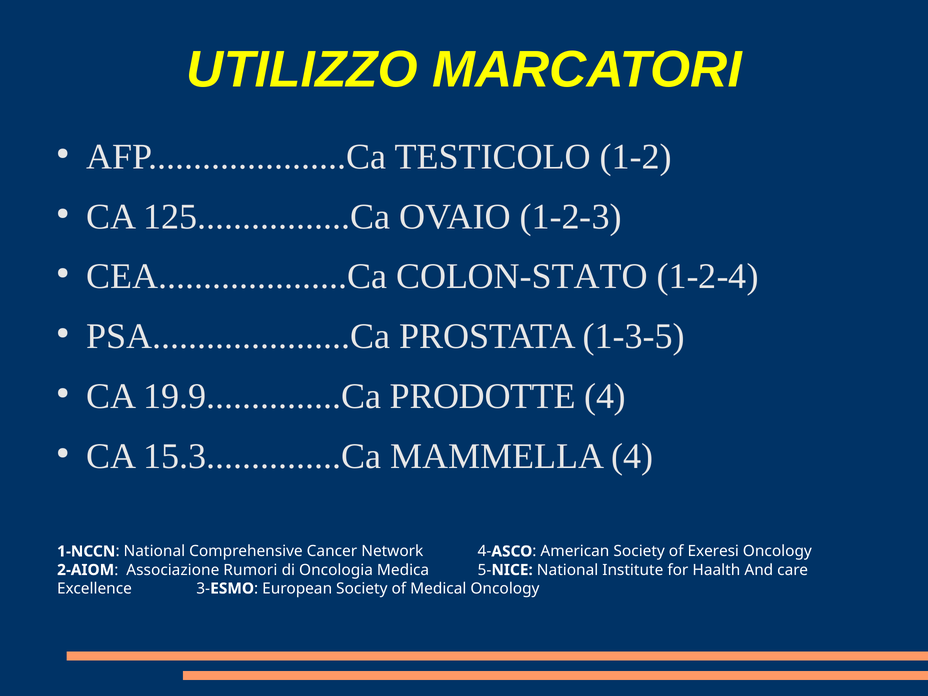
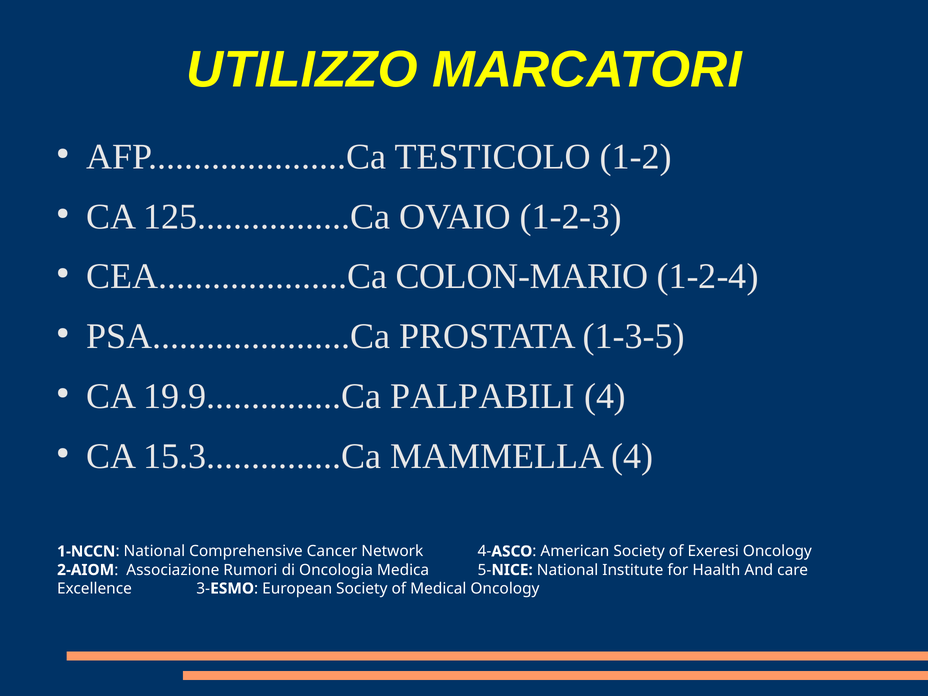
COLON-STATO: COLON-STATO -> COLON-MARIO (522, 277)
PRODOTTE: PRODOTTE -> PALPABILI (483, 396)
